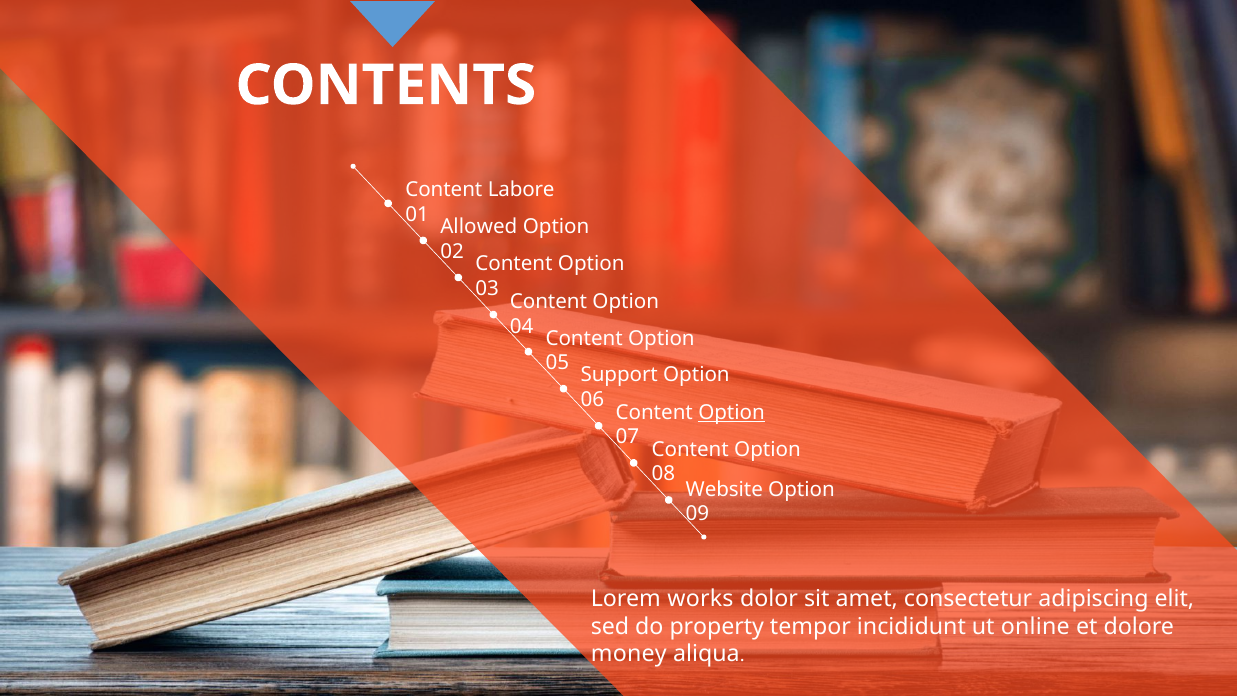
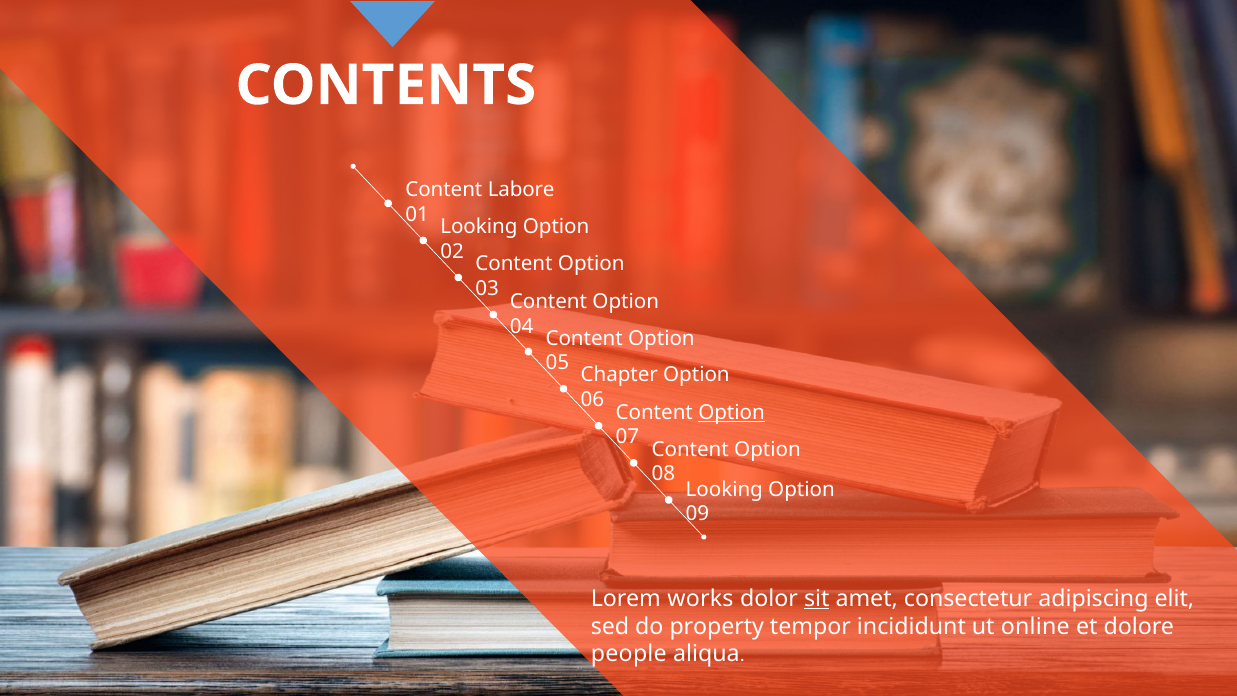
Allowed: Allowed -> Looking (479, 227)
Support: Support -> Chapter (619, 375)
Website: Website -> Looking (724, 489)
sit underline: none -> present (817, 598)
money: money -> people (629, 654)
